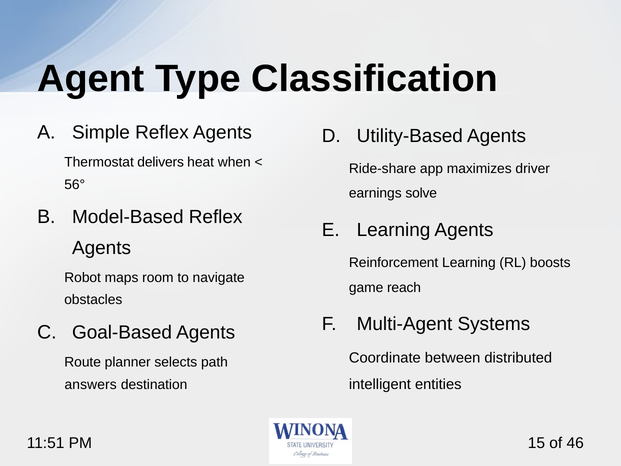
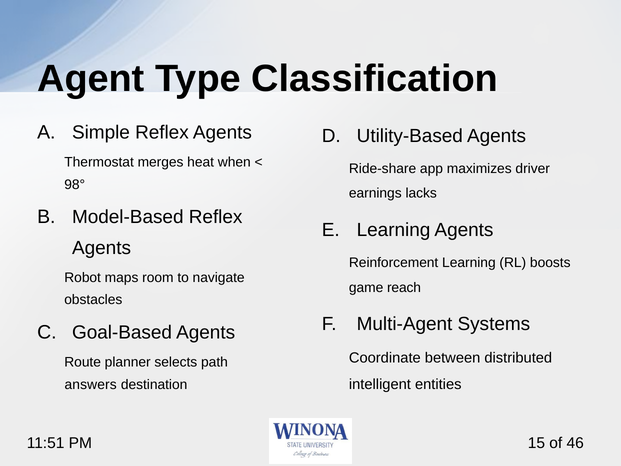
delivers: delivers -> merges (161, 162)
56°: 56° -> 98° (75, 184)
solve: solve -> lacks (421, 193)
